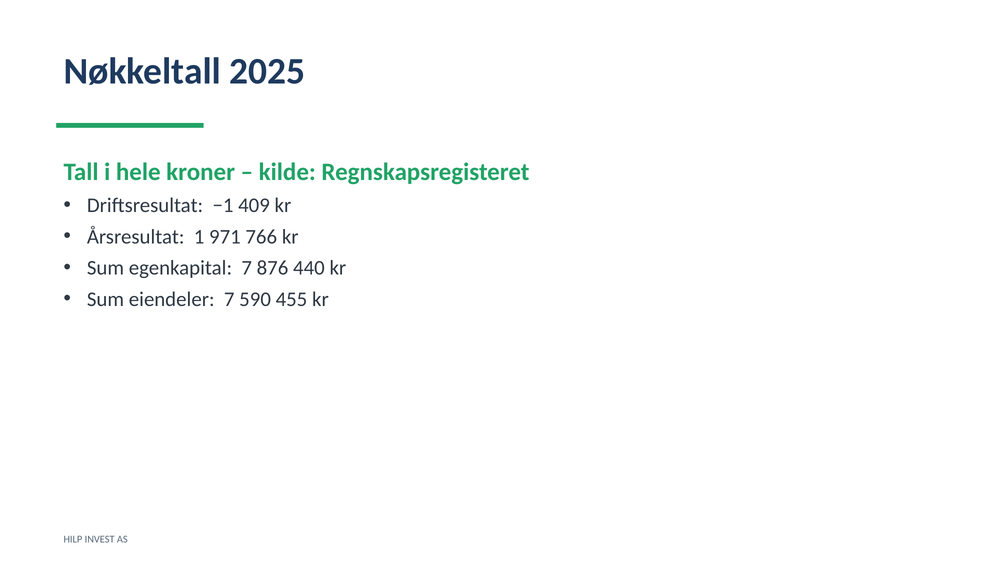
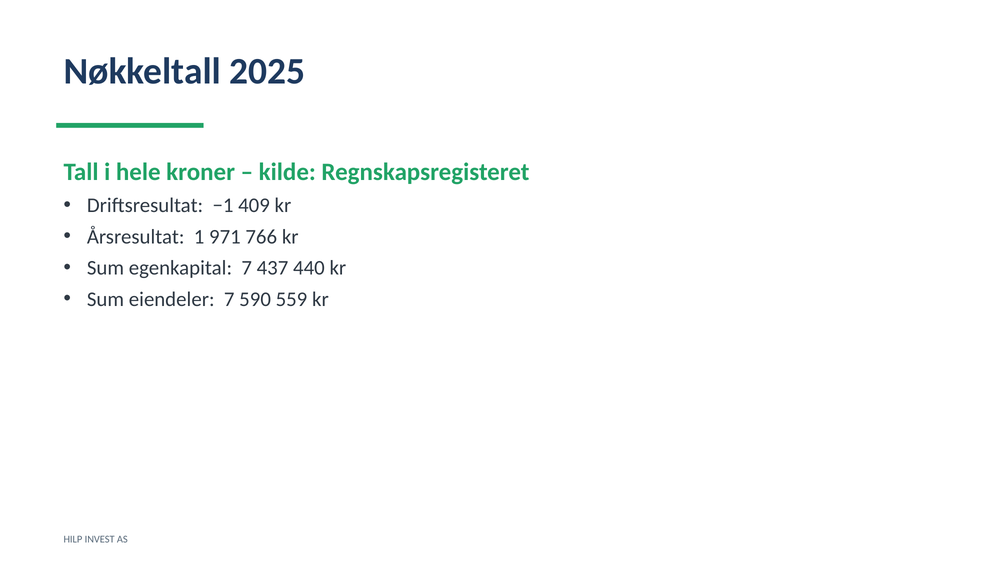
876: 876 -> 437 (272, 268)
455: 455 -> 559 (291, 299)
